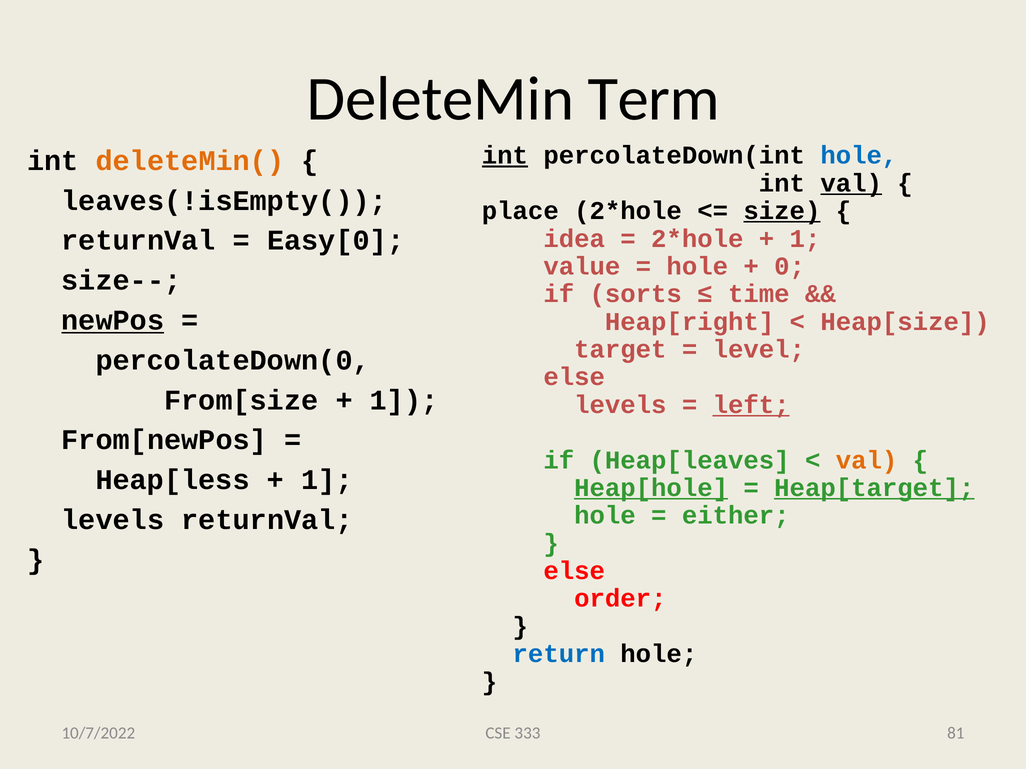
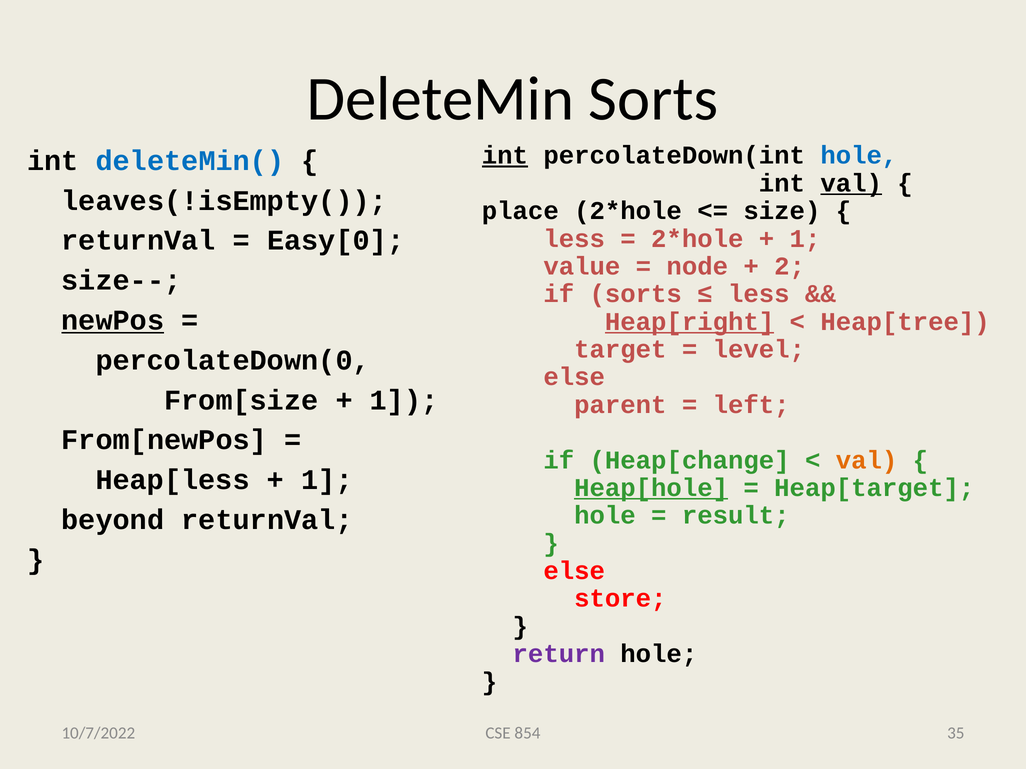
DeleteMin Term: Term -> Sorts (653, 99)
deleteMin( colour: orange -> blue (190, 161)
size underline: present -> none (782, 211)
idea: idea -> less (574, 239)
hole: hole -> node (697, 266)
0: 0 -> 2 (790, 266)
time: time -> less (759, 294)
Heap[right underline: none -> present (690, 322)
Heap[size: Heap[size -> Heap[tree (905, 322)
levels: levels -> parent (620, 405)
left underline: present -> none (751, 405)
Heap[leaves: Heap[leaves -> Heap[change (690, 460)
Heap[target underline: present -> none (874, 488)
either: either -> result (736, 516)
levels: levels -> beyond (113, 520)
order: order -> store (620, 599)
return colour: blue -> purple (559, 654)
333: 333 -> 854 (527, 734)
81: 81 -> 35 (956, 734)
